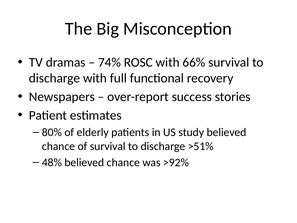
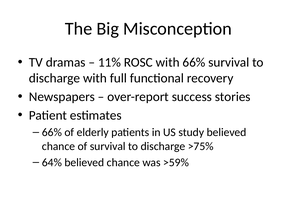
74%: 74% -> 11% (109, 62)
80%: 80% -> 66% (52, 132)
>51%: >51% -> >75% (201, 146)
48%: 48% -> 64% (52, 162)
>92%: >92% -> >59% (176, 162)
